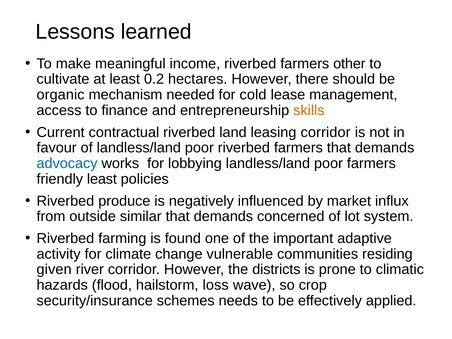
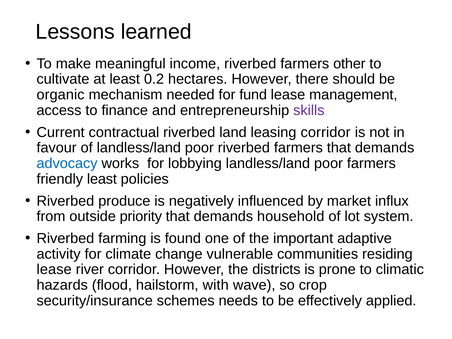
cold: cold -> fund (253, 95)
skills colour: orange -> purple (309, 110)
similar: similar -> priority (141, 217)
concerned: concerned -> household (291, 217)
given: given -> lease (54, 270)
loss: loss -> with (216, 285)
